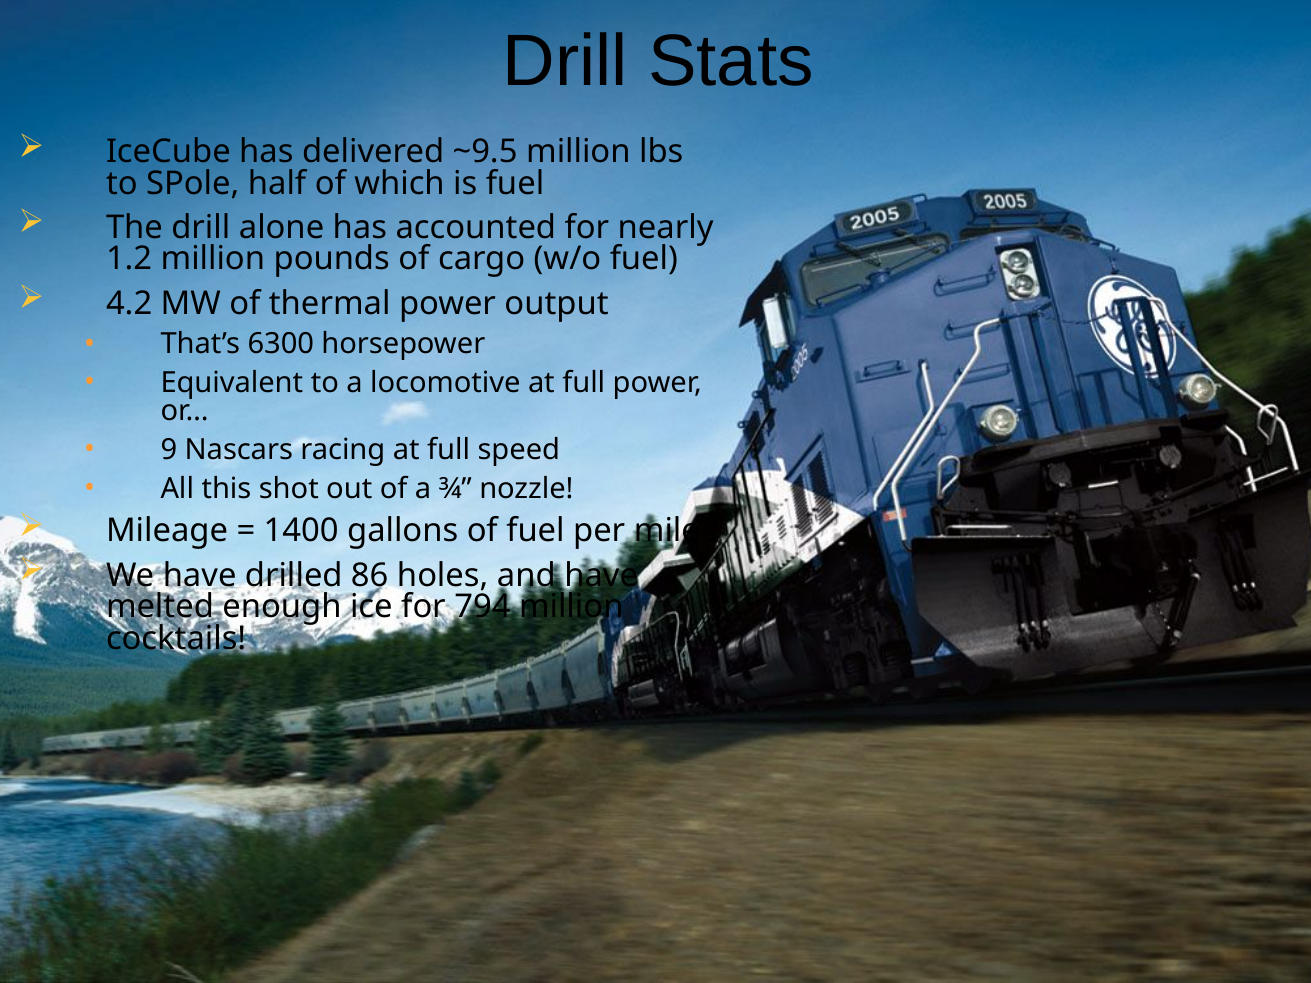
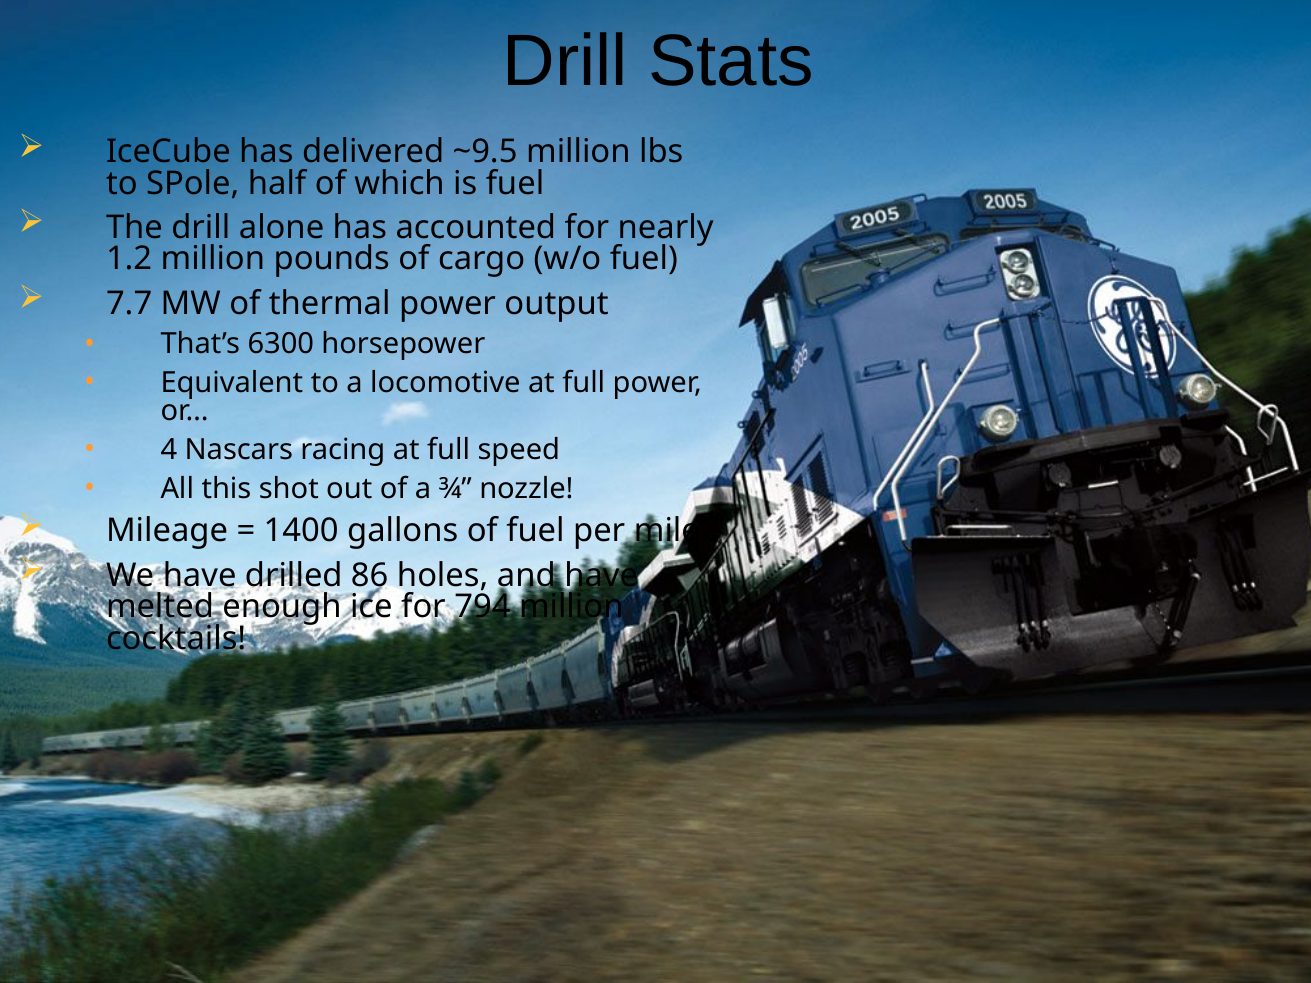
4.2: 4.2 -> 7.7 (129, 303)
9: 9 -> 4 (169, 450)
